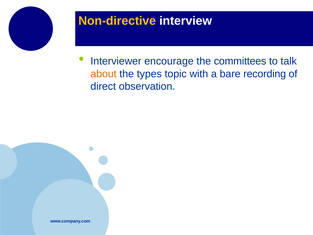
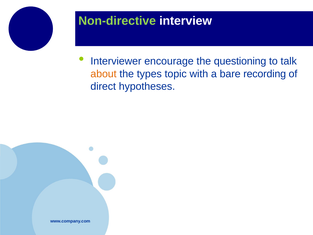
Non-directive colour: yellow -> light green (117, 21)
committees: committees -> questioning (240, 61)
observation: observation -> hypotheses (147, 86)
